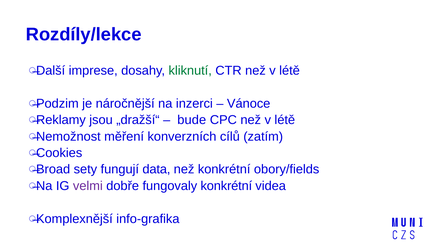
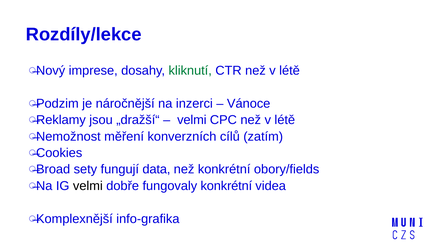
Další: Další -> Nový (51, 71)
bude: bude -> velmi (192, 120)
velmi colour: purple -> black (88, 186)
